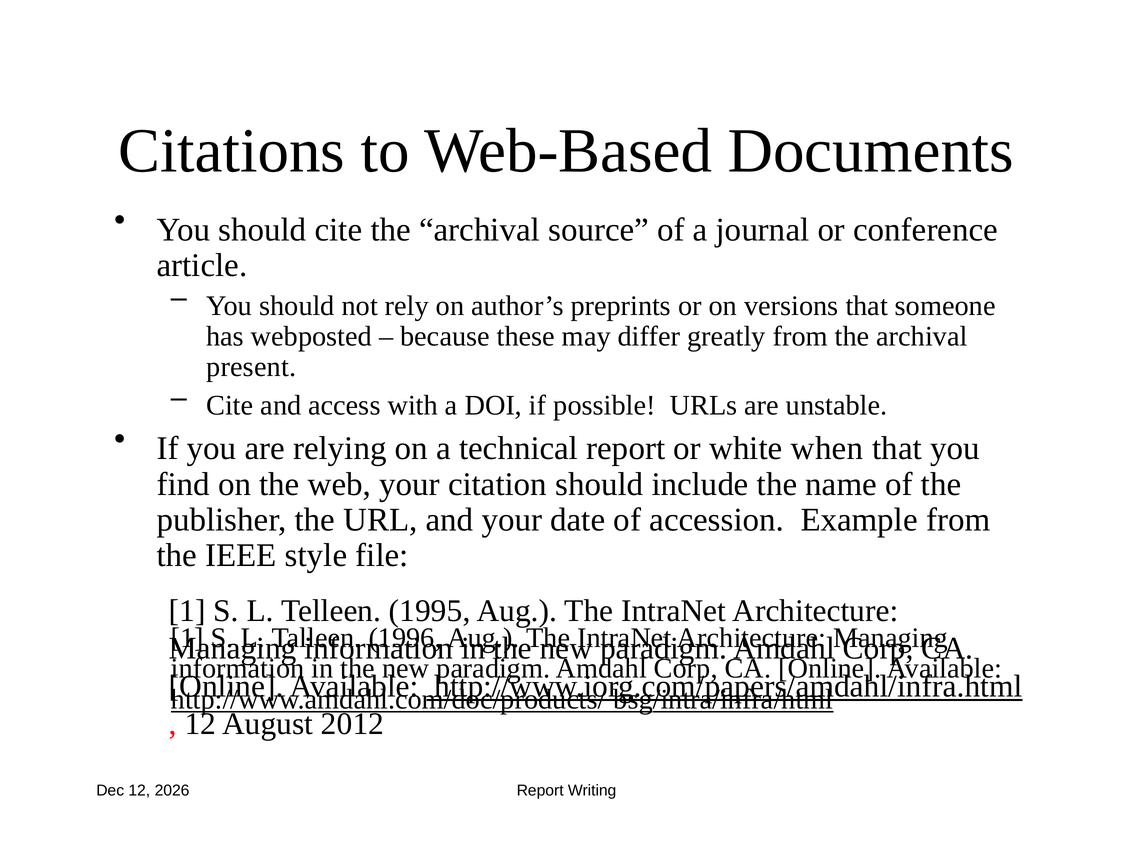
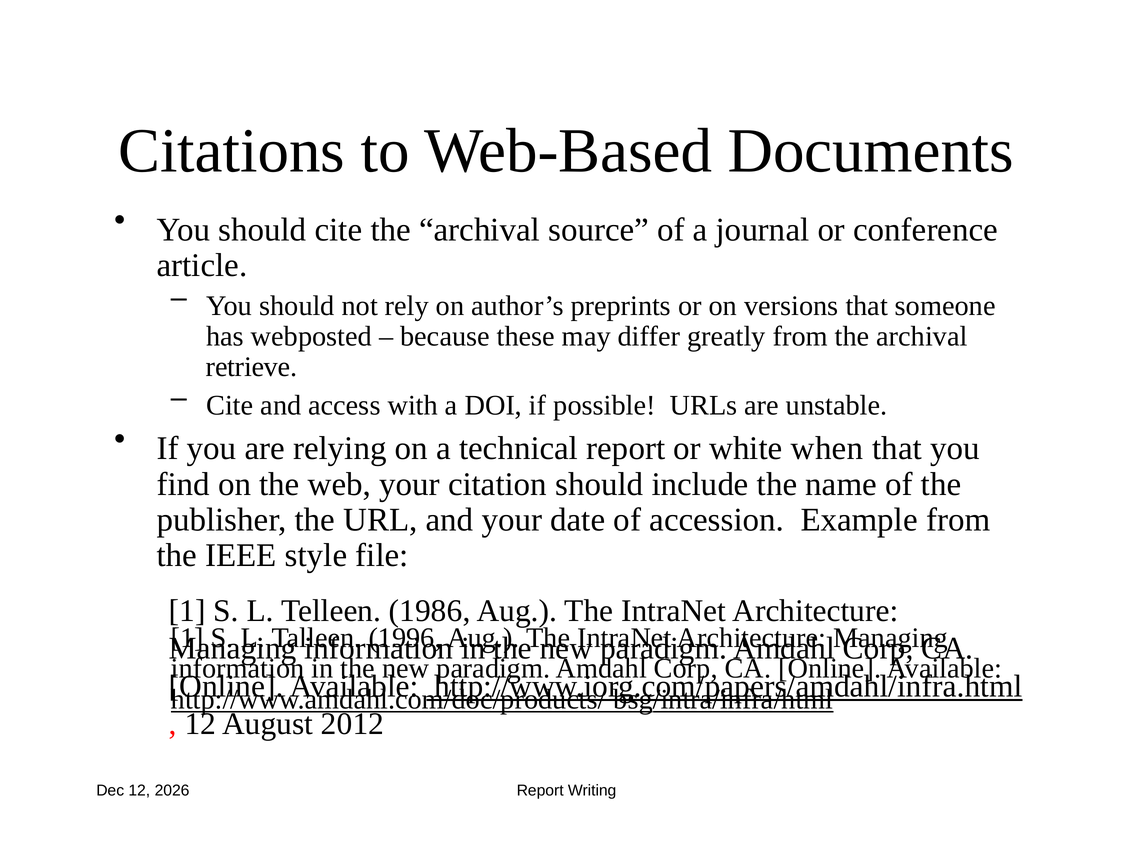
present: present -> retrieve (252, 367)
1995: 1995 -> 1986 (430, 610)
